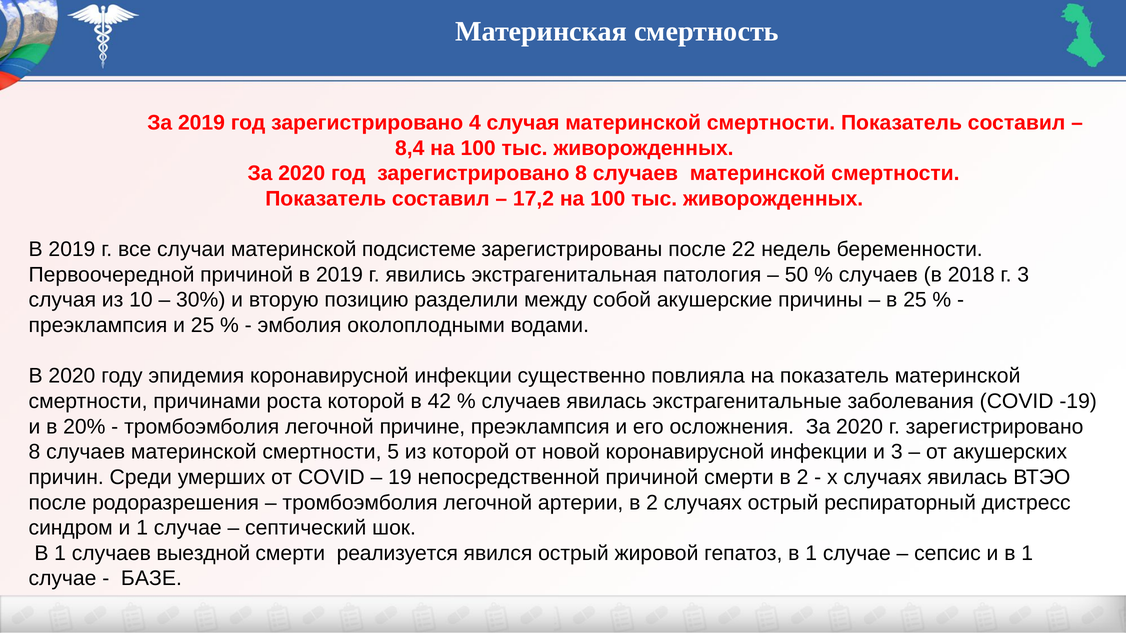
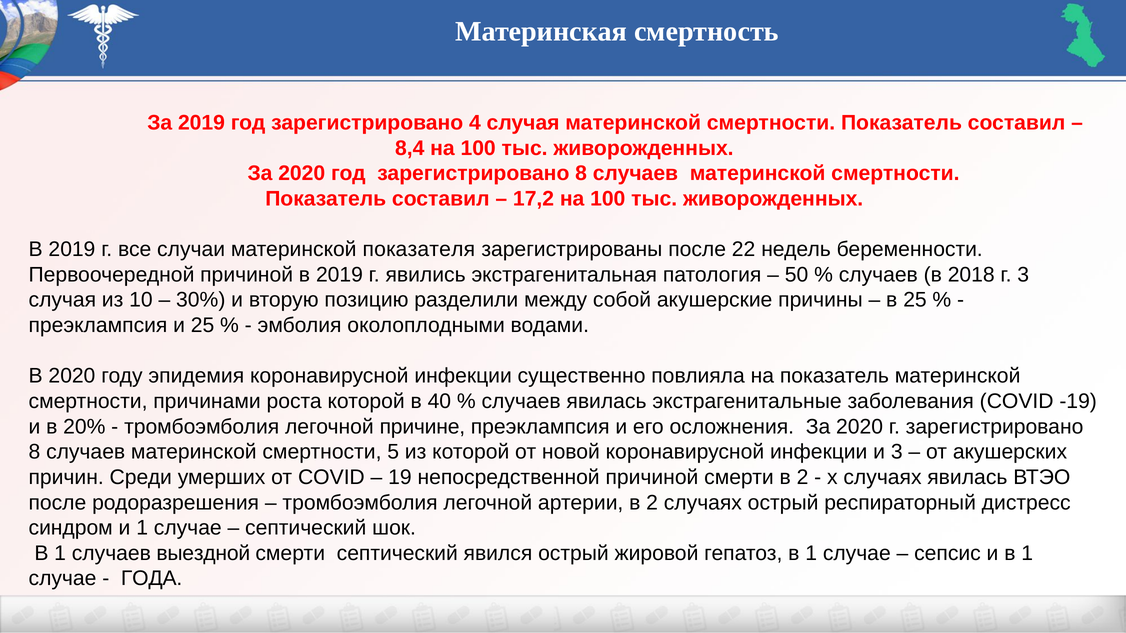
подсистеме: подсистеме -> показателя (419, 250)
42: 42 -> 40 (439, 402)
смерти реализуется: реализуется -> септический (397, 554)
БАЗЕ: БАЗЕ -> ГОДА (152, 579)
